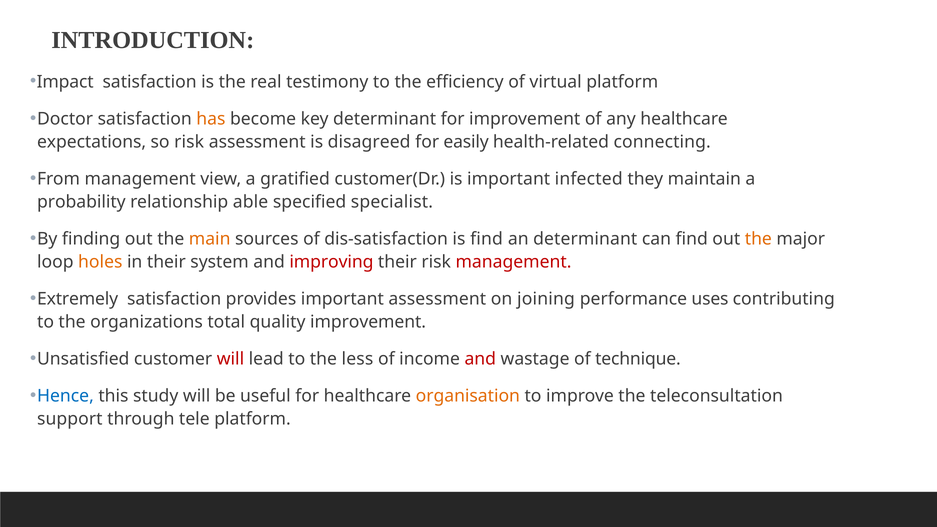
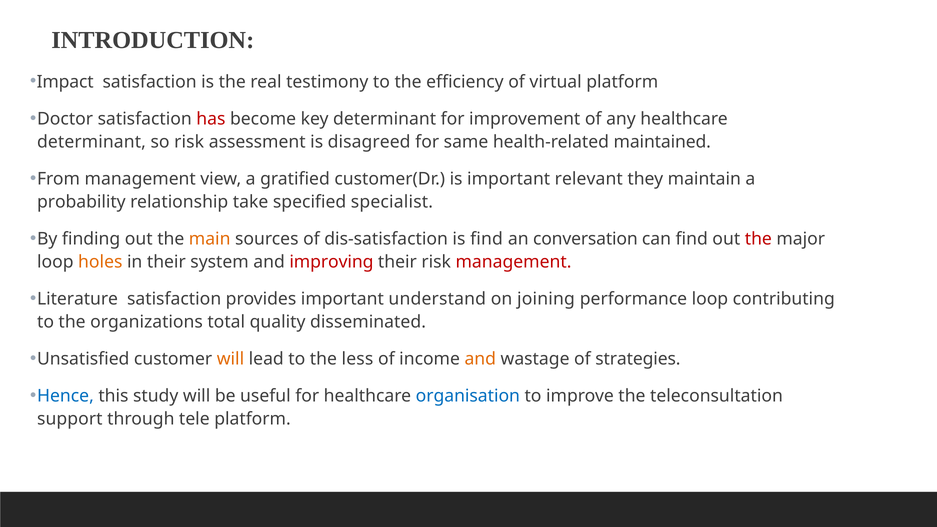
has colour: orange -> red (211, 119)
expectations: expectations -> determinant (91, 142)
easily: easily -> same (466, 142)
connecting: connecting -> maintained (662, 142)
infected: infected -> relevant (589, 179)
able: able -> take (251, 202)
an determinant: determinant -> conversation (585, 239)
the colour: orange -> red (758, 239)
Extremely: Extremely -> Literature (78, 299)
important assessment: assessment -> understand (437, 299)
performance uses: uses -> loop (710, 299)
quality improvement: improvement -> disseminated (368, 322)
will colour: red -> orange (230, 359)
and colour: red -> orange (480, 359)
technique: technique -> strategies (638, 359)
organisation colour: orange -> blue (468, 396)
